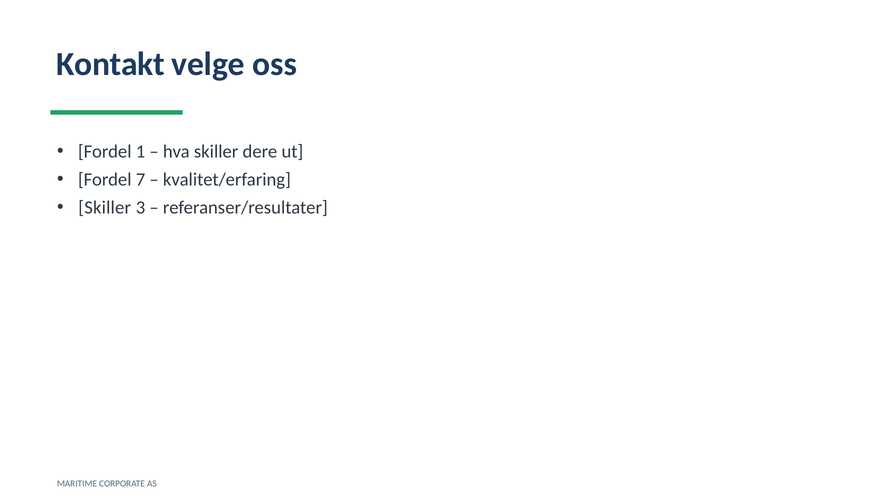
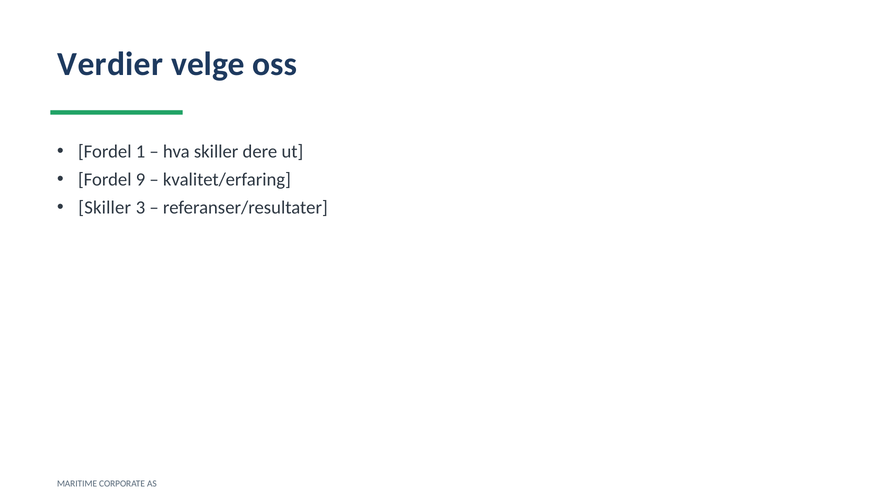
Kontakt: Kontakt -> Verdier (110, 64)
7: 7 -> 9 (141, 180)
